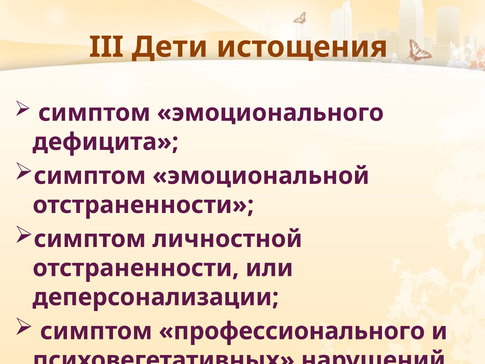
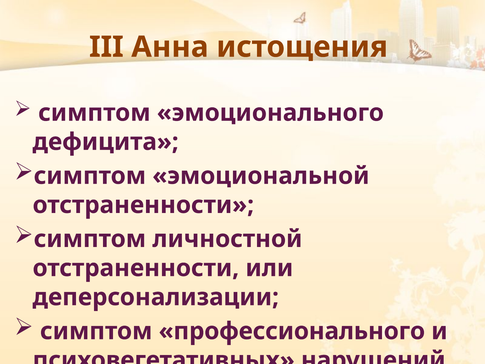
Дети: Дети -> Анна (170, 47)
